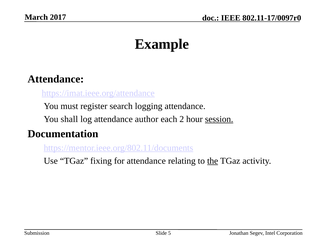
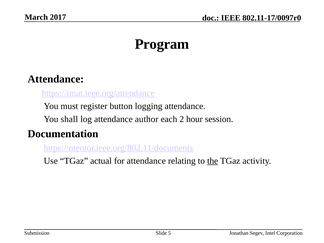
Example: Example -> Program (162, 44)
search: search -> button (121, 106)
session underline: present -> none (219, 119)
fixing: fixing -> actual (101, 161)
